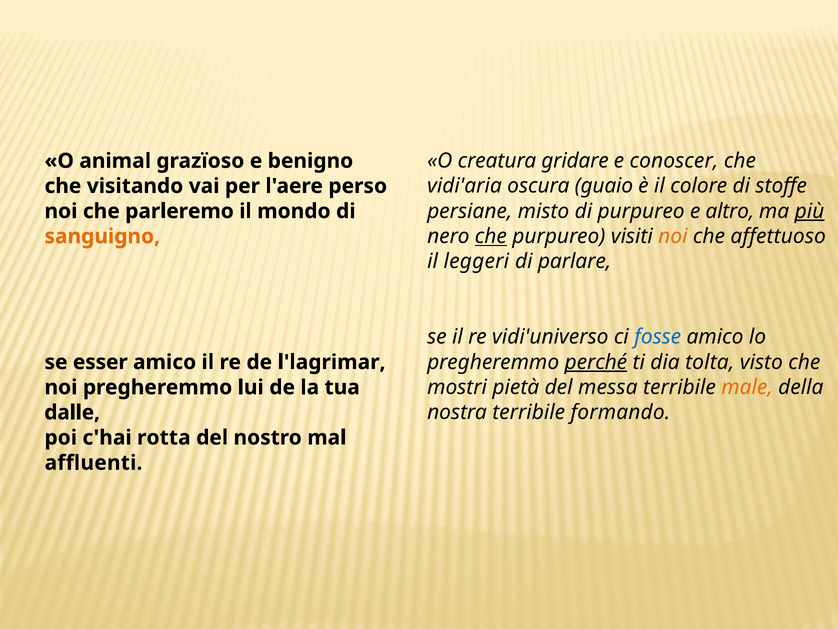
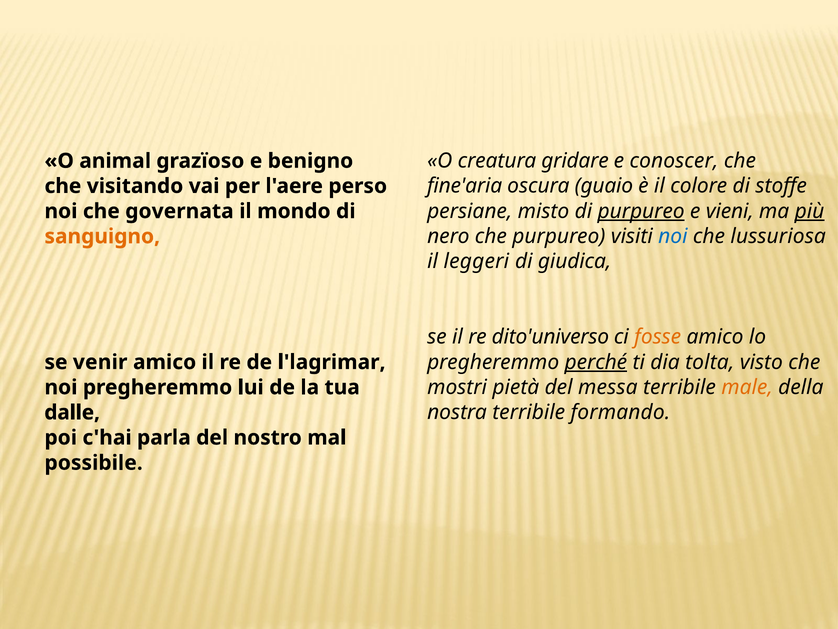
vidi'aria: vidi'aria -> fine'aria (465, 186)
purpureo underline: none -> present (641, 211)
altro: altro -> vieni (730, 211)
parleremo: parleremo -> governata (179, 211)
che underline: present -> none (491, 236)
noi colour: orange -> blue (673, 236)
affettuoso: affettuoso -> lussuriosa (778, 236)
parlare: parlare -> giudica (575, 261)
vidi'universo: vidi'universo -> dito'universo (550, 337)
fosse colour: blue -> orange (658, 337)
esser: esser -> venir (100, 362)
rotta: rotta -> parla (164, 437)
affluenti: affluenti -> possibile (94, 462)
